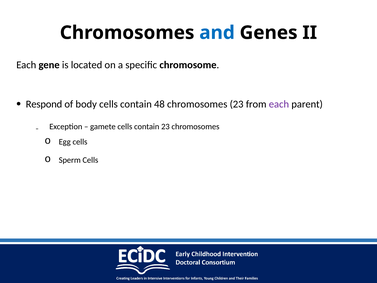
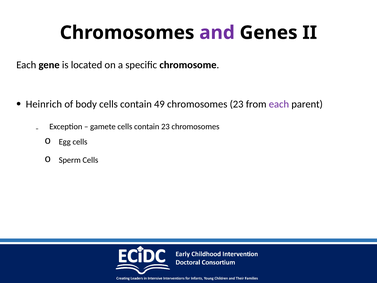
and colour: blue -> purple (217, 33)
Respond: Respond -> Heinrich (44, 104)
48: 48 -> 49 (159, 104)
